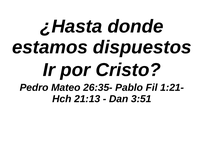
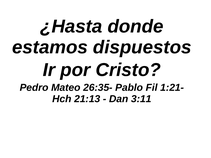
3:51: 3:51 -> 3:11 (141, 99)
